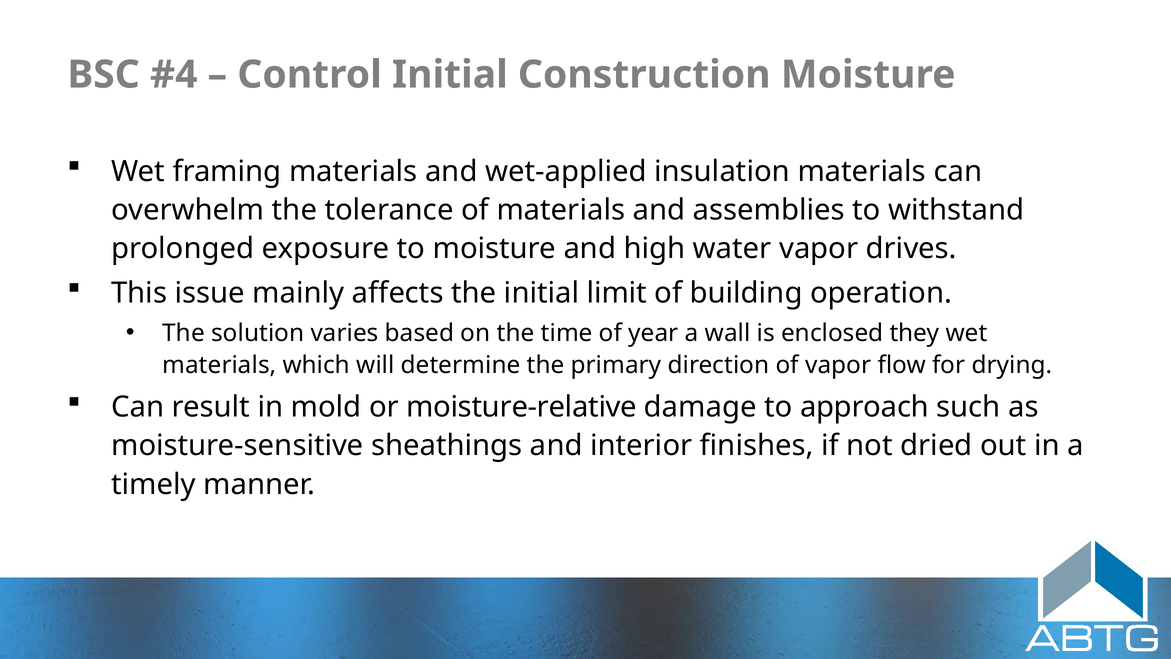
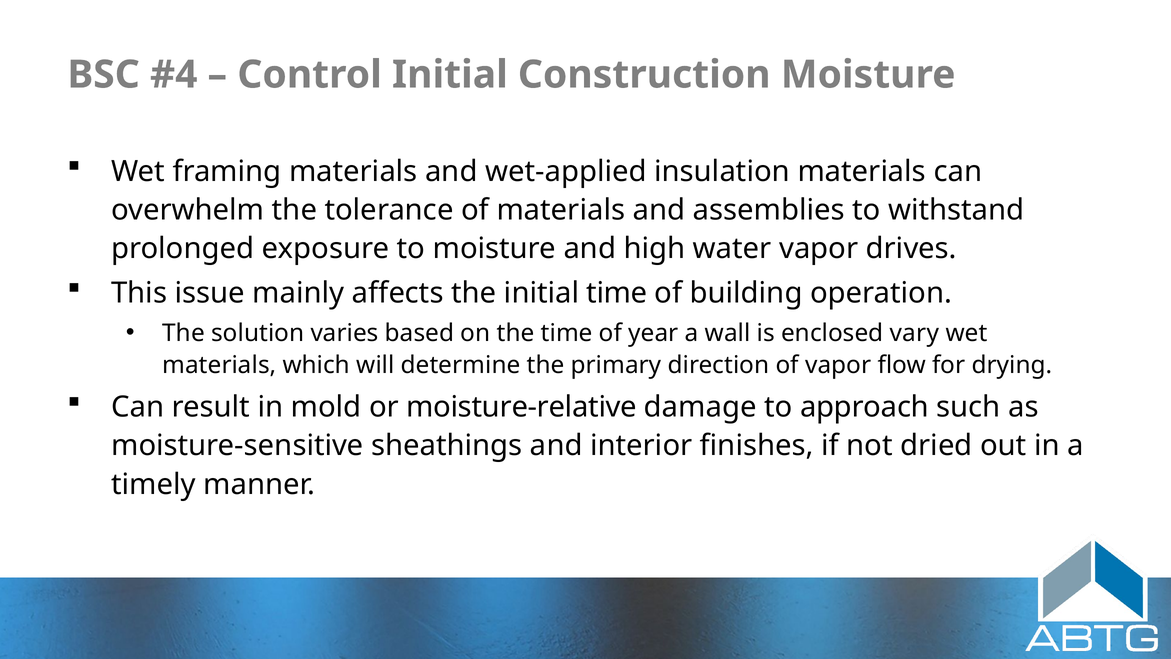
initial limit: limit -> time (617, 293)
they: they -> vary (914, 333)
